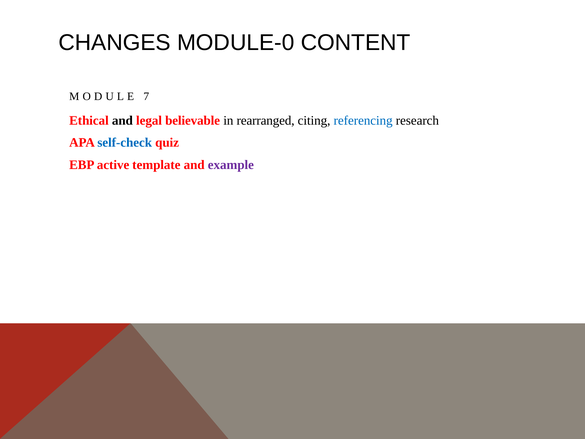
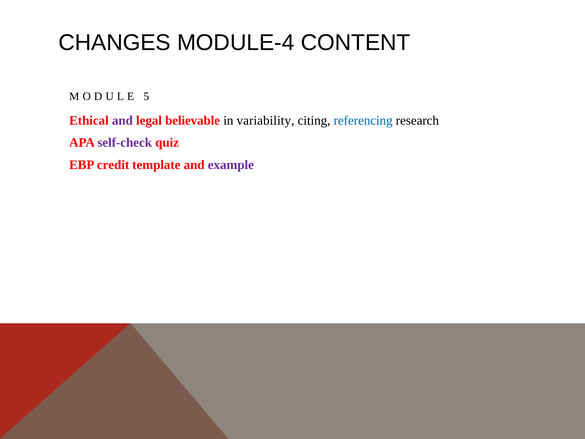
MODULE-0: MODULE-0 -> MODULE-4 (236, 43)
7: 7 -> 5 (146, 96)
and colour: black -> purple (122, 120)
rearranged: rearranged -> variability (266, 120)
self-check colour: blue -> purple (125, 143)
active: active -> credit (113, 165)
